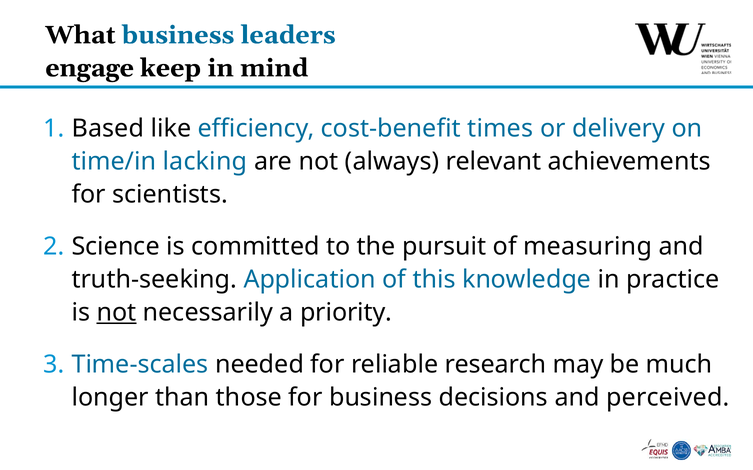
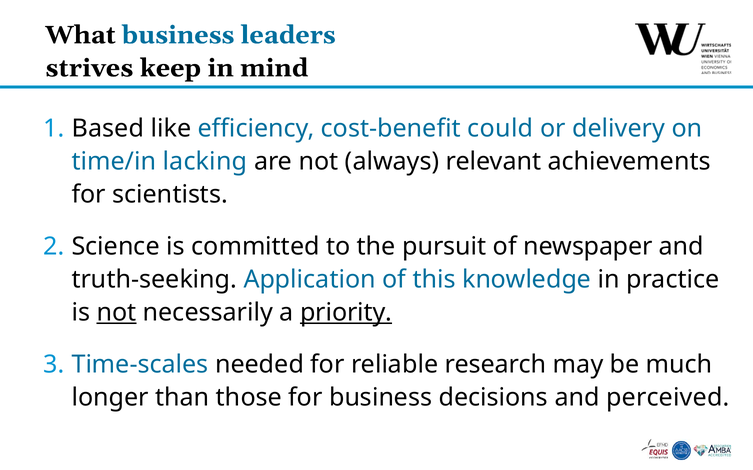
engage: engage -> strives (89, 68)
times: times -> could (500, 128)
measuring: measuring -> newspaper (588, 247)
priority underline: none -> present (346, 313)
